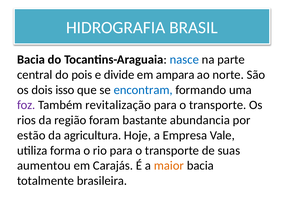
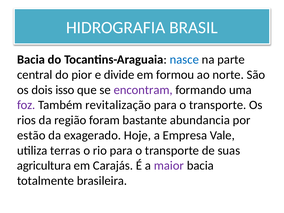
pois: pois -> pior (82, 75)
ampara: ampara -> formou (175, 75)
encontram colour: blue -> purple (143, 90)
agricultura: agricultura -> exagerado (93, 135)
forma: forma -> terras (65, 150)
aumentou: aumentou -> agricultura (44, 166)
maior colour: orange -> purple (169, 166)
